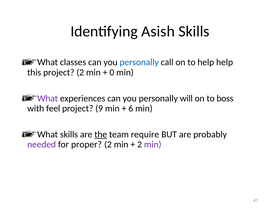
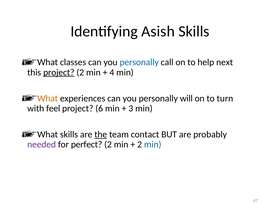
help help: help -> next (225, 62)
project underline: none -> present (59, 72)
0: 0 -> 4 (112, 72)
What colour: purple -> orange (48, 98)
boss: boss -> turn (225, 98)
9: 9 -> 6 (99, 108)
6: 6 -> 3 (131, 108)
require: require -> contact (145, 134)
proper: proper -> perfect (87, 145)
min colour: purple -> blue (153, 145)
